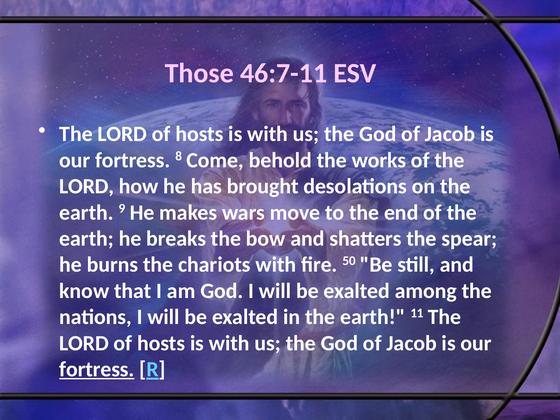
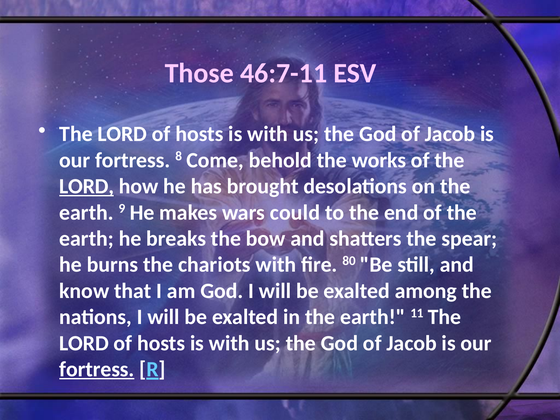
LORD underline: none -> present (87, 186)
move: move -> could (295, 213)
50: 50 -> 80 (349, 261)
